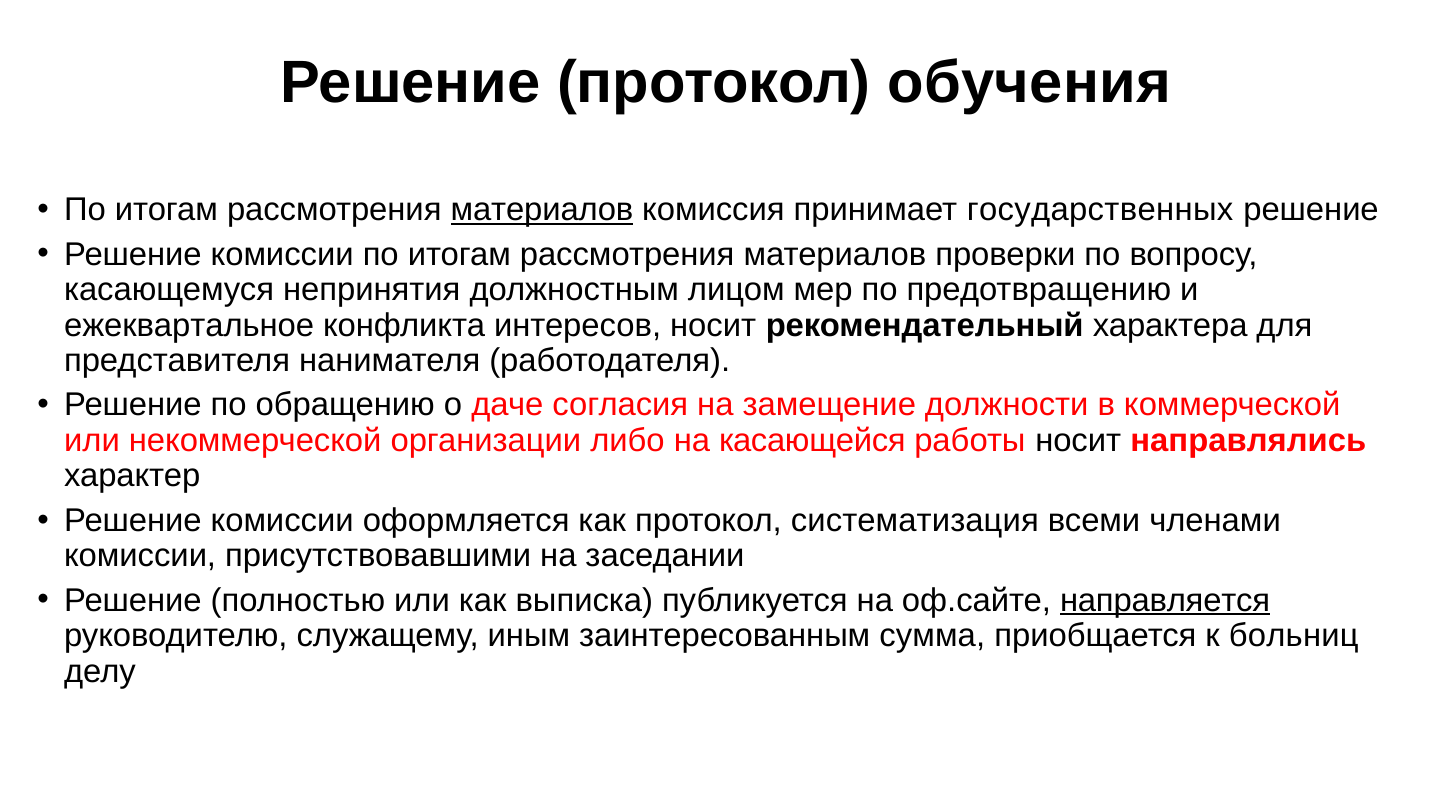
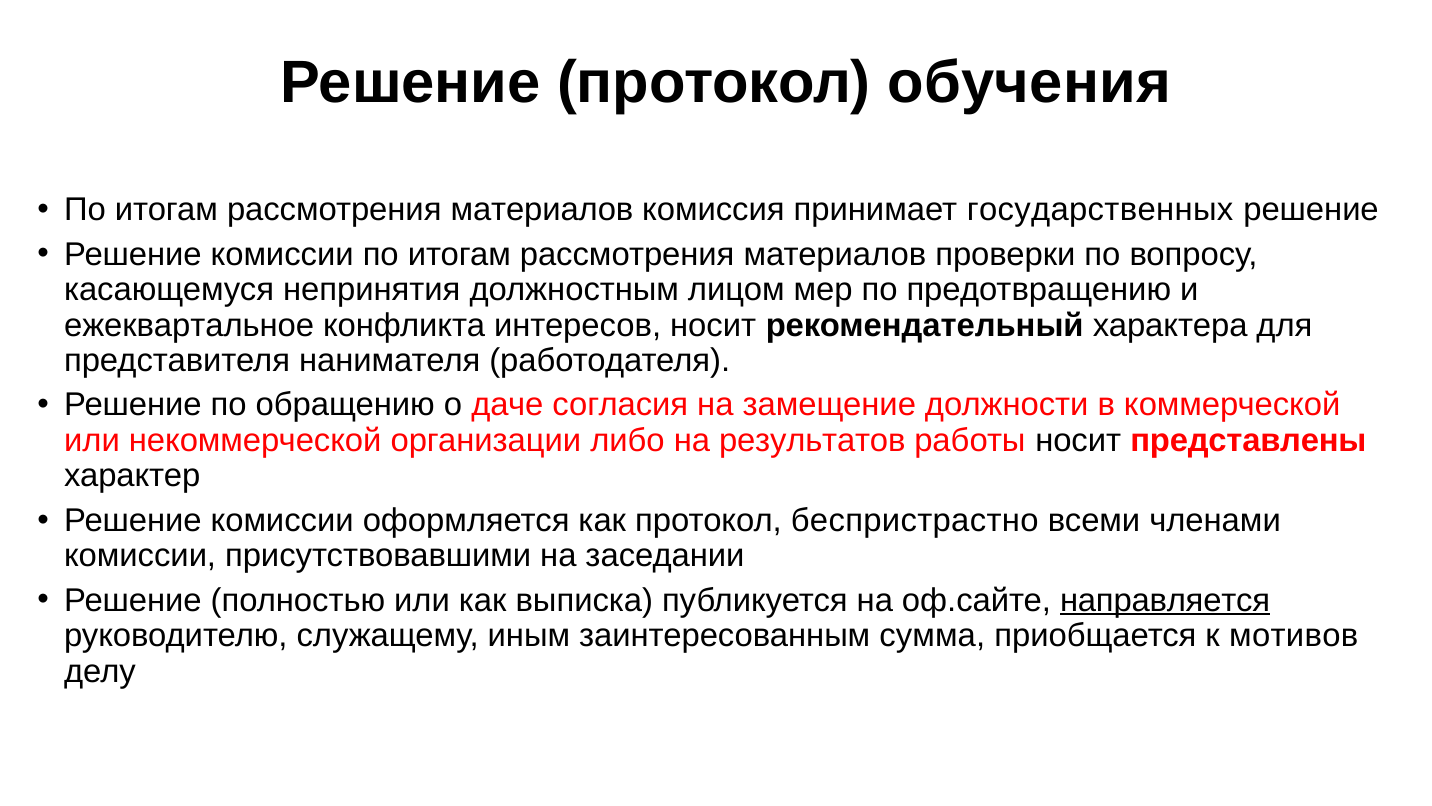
материалов underline: present -> none (542, 210)
касающейся: касающейся -> результатов (812, 440)
направлялись: направлялись -> представлены (1248, 440)
систематизация: систематизация -> беспристрастно (915, 520)
больниц: больниц -> мотивов (1294, 635)
